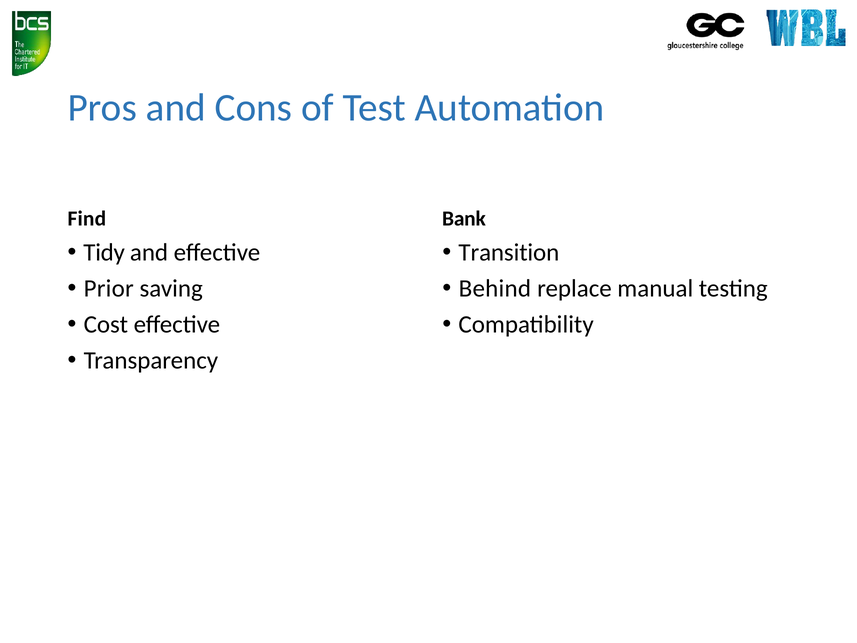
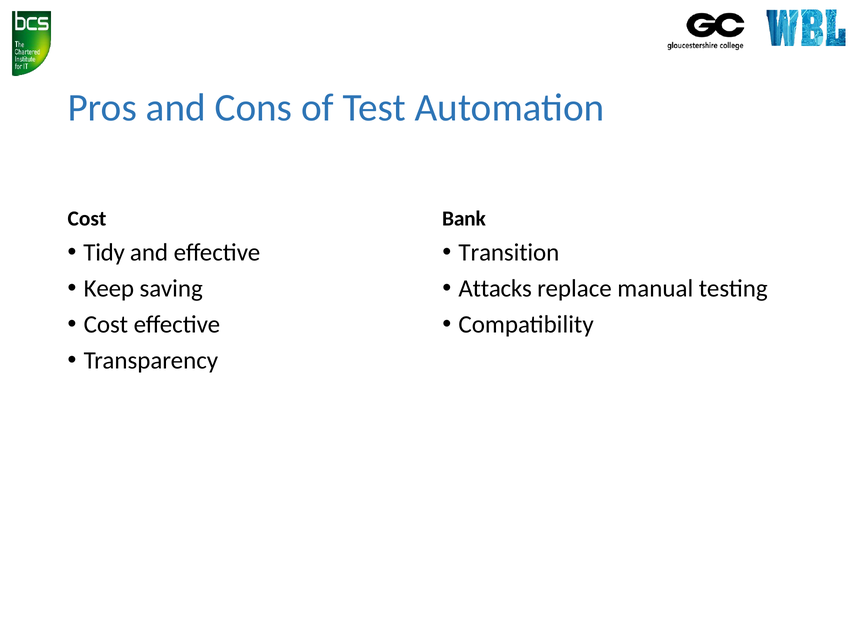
Find: Find -> Cost (87, 219)
Prior: Prior -> Keep (109, 288)
Behind: Behind -> Attacks (495, 288)
